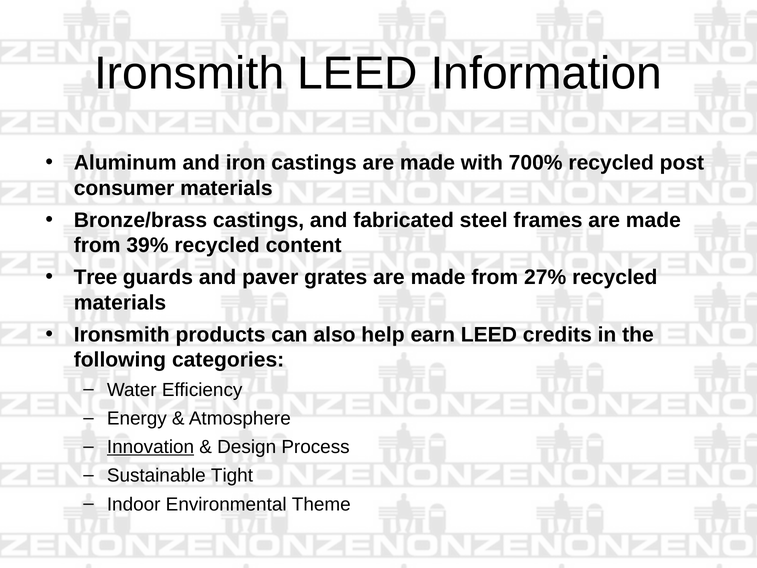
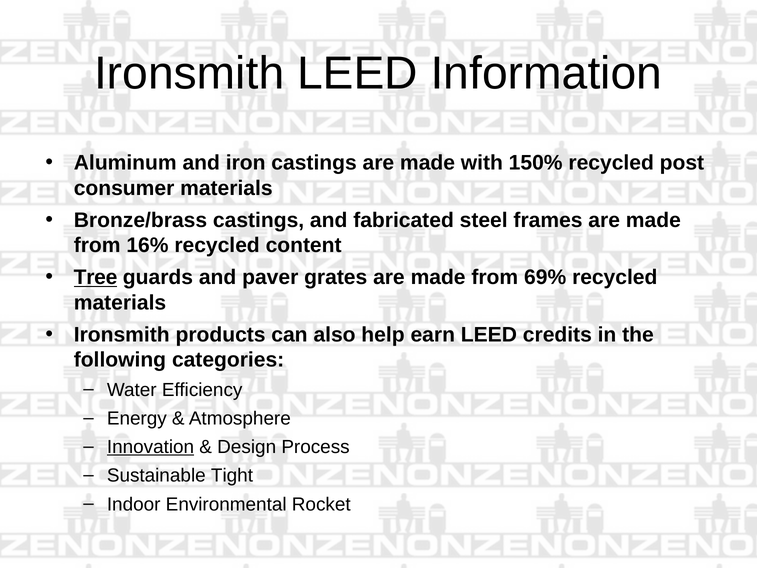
700%: 700% -> 150% (536, 163)
39%: 39% -> 16% (147, 245)
Tree underline: none -> present (96, 277)
27%: 27% -> 69% (545, 277)
Theme: Theme -> Rocket (321, 504)
